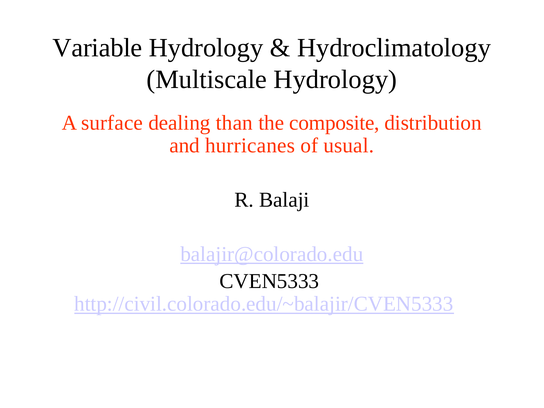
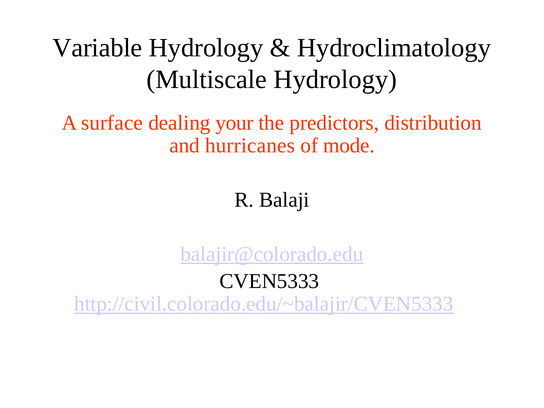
than: than -> your (235, 123)
composite: composite -> predictors (334, 123)
usual: usual -> mode (349, 146)
